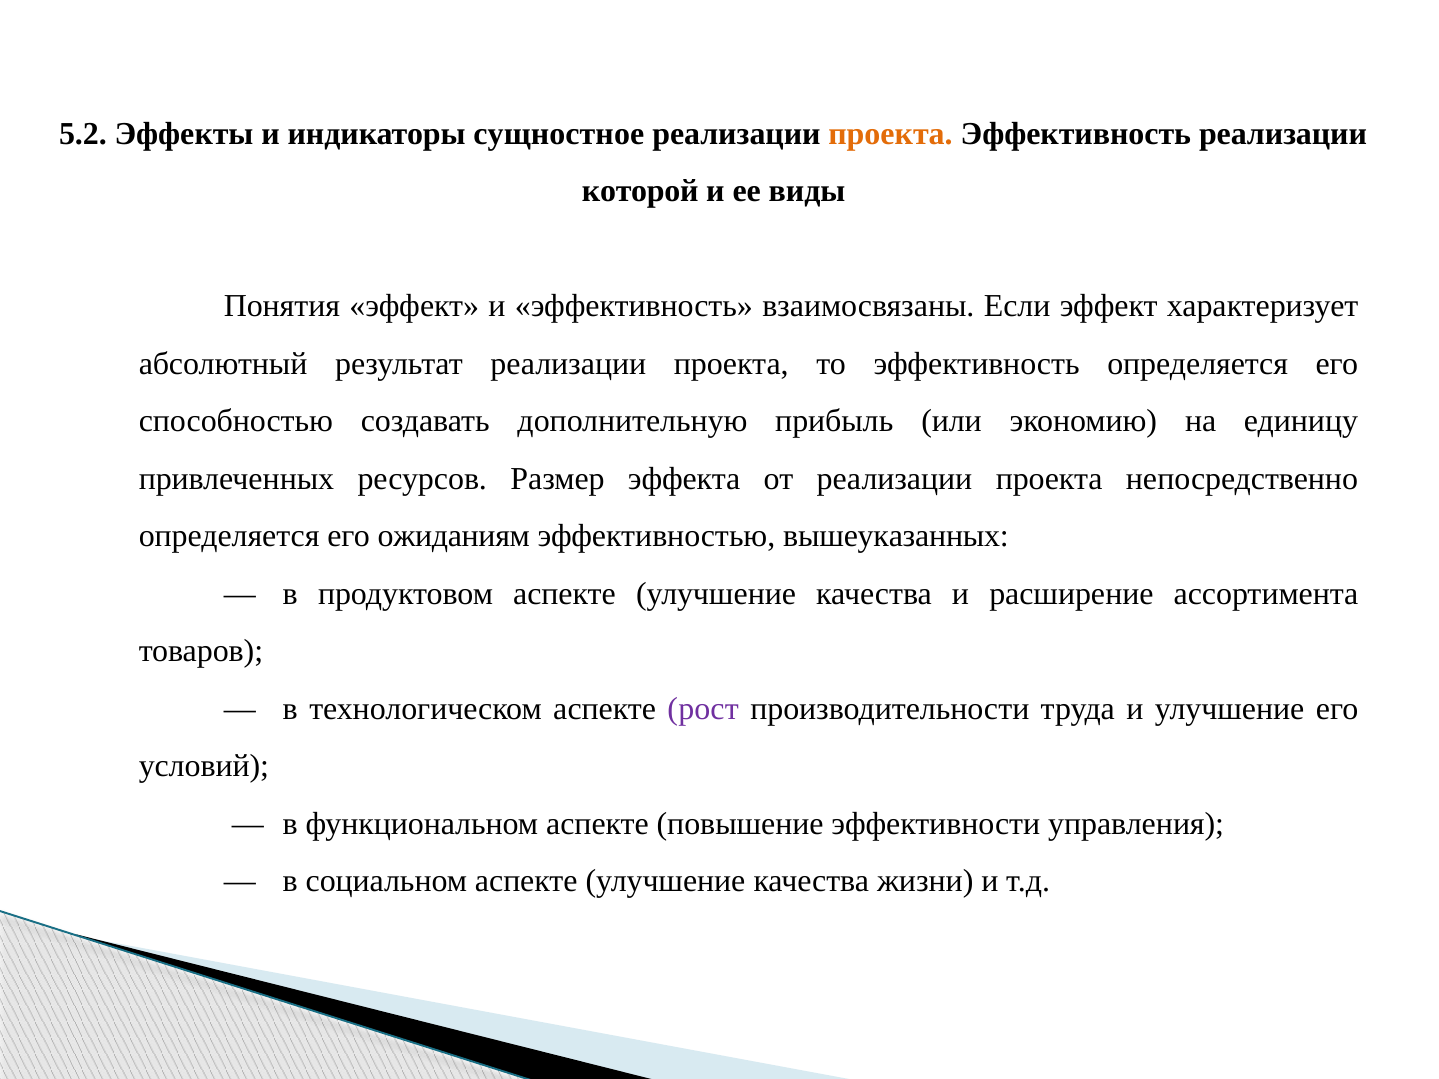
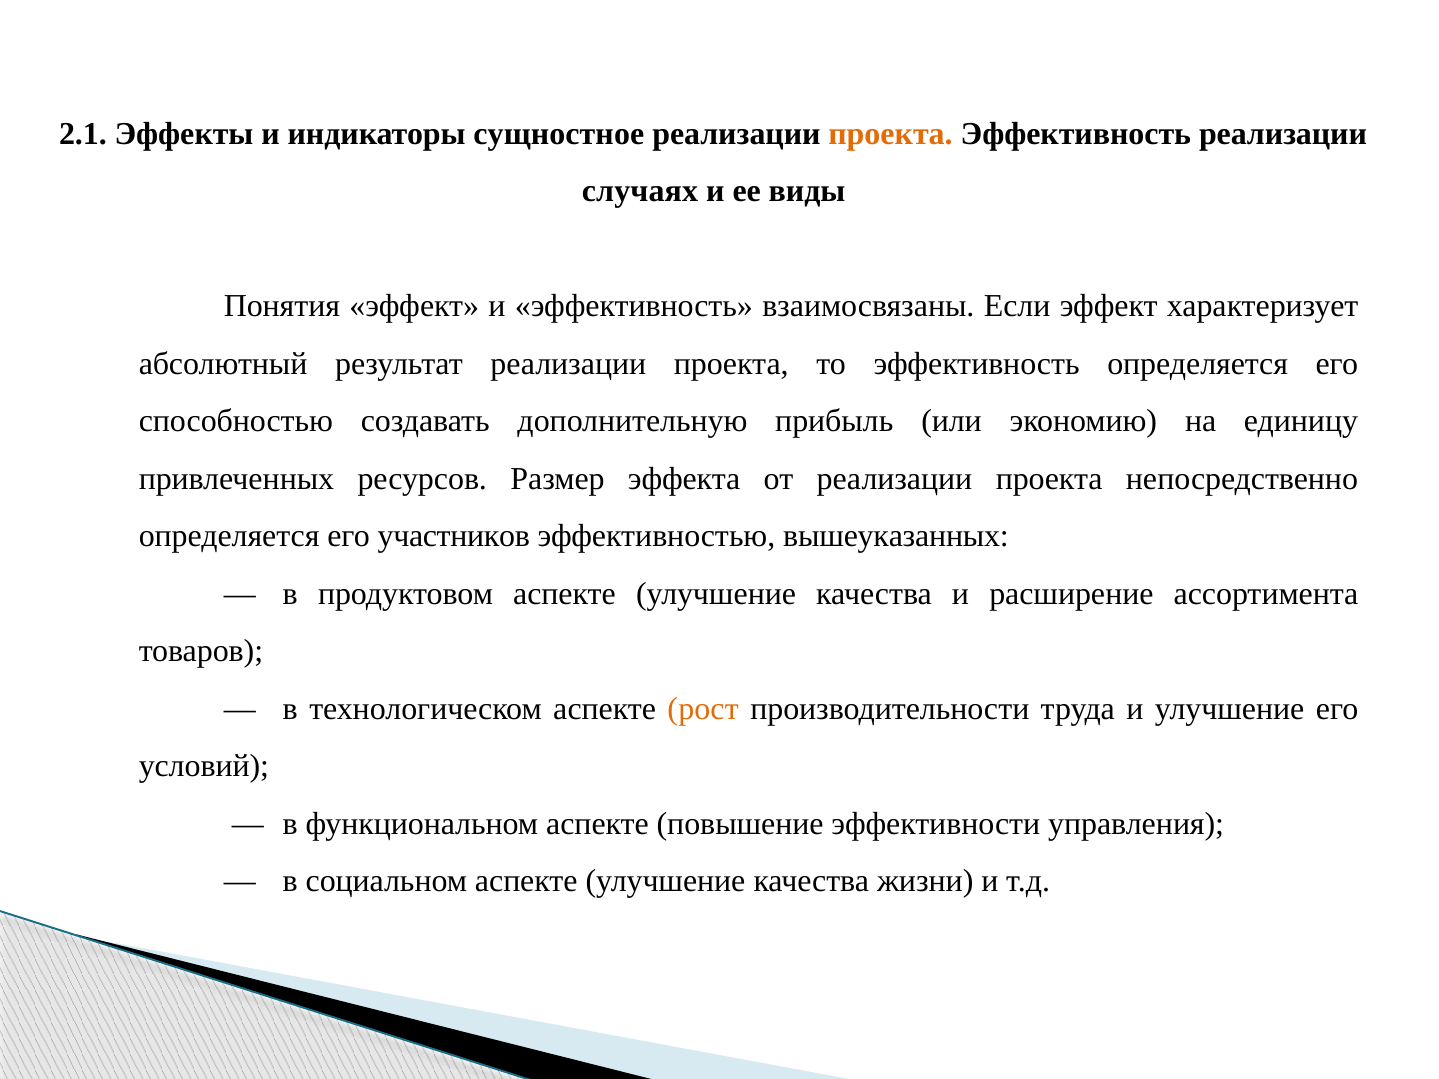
5.2: 5.2 -> 2.1 (83, 134)
которой: которой -> случаях (640, 191)
ожиданиям: ожиданиям -> участников (454, 536)
рост colour: purple -> orange (703, 709)
